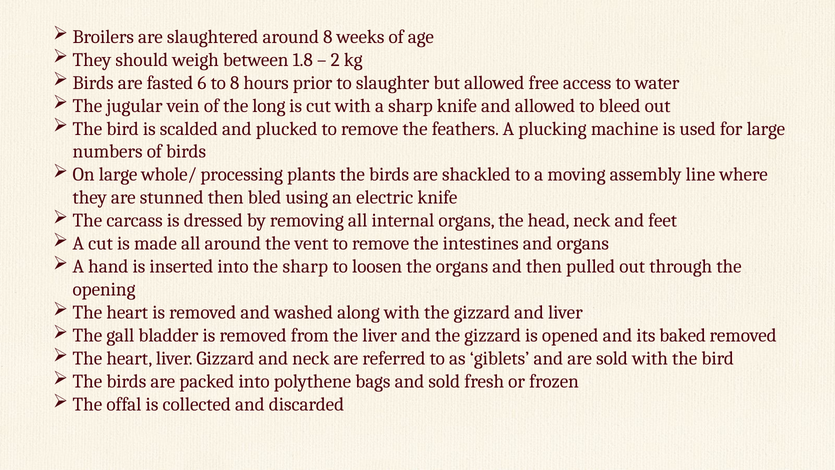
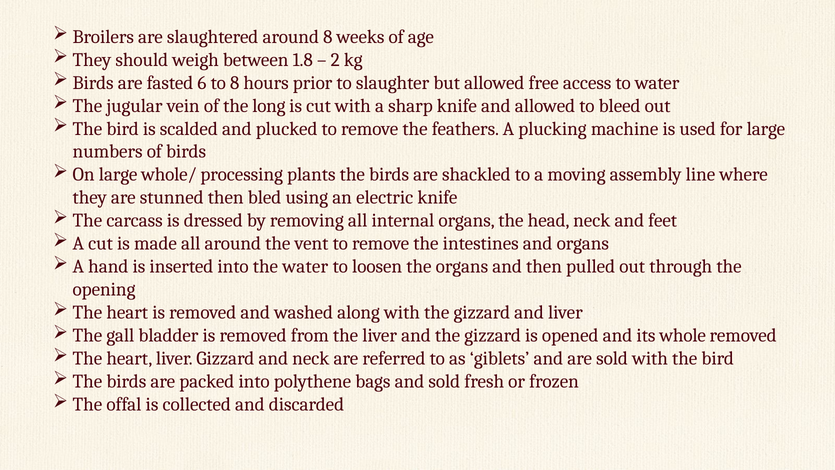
the sharp: sharp -> water (305, 266)
baked: baked -> whole (683, 335)
